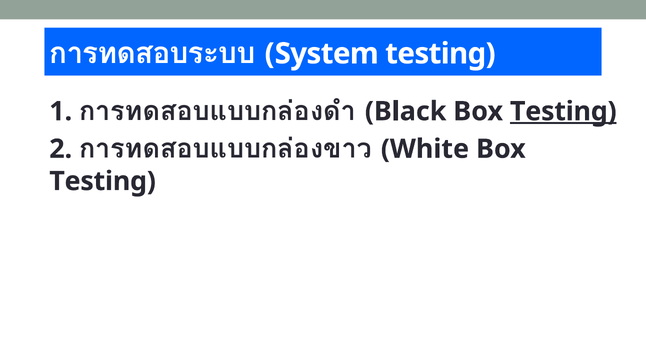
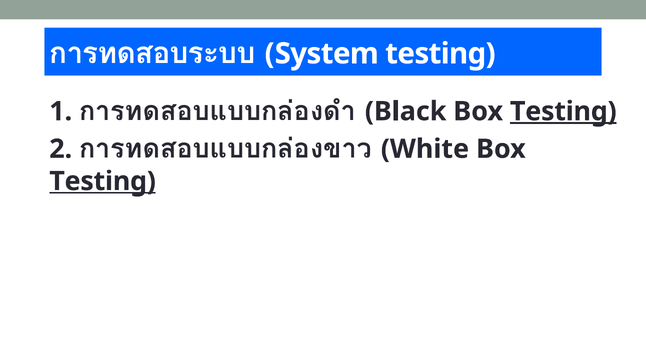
Testing underline: none -> present (103, 181)
